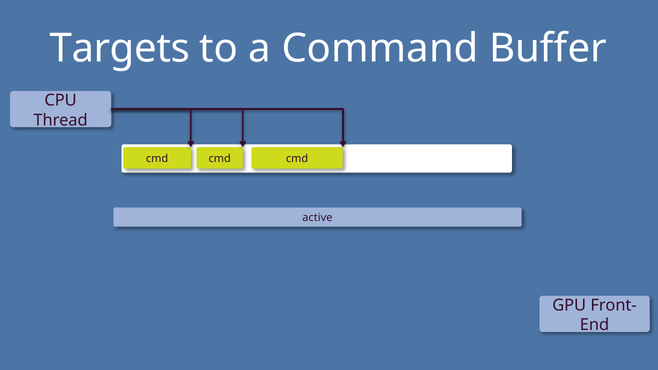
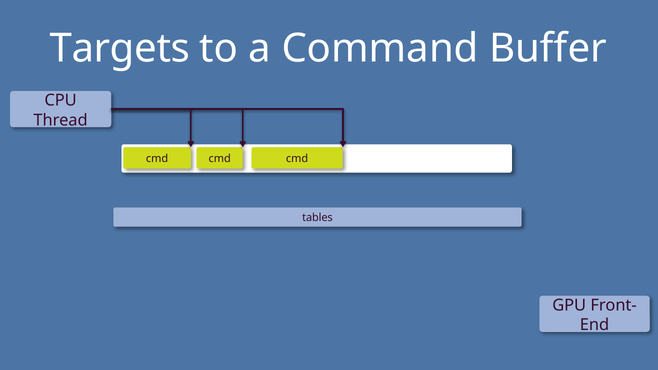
active: active -> tables (317, 218)
